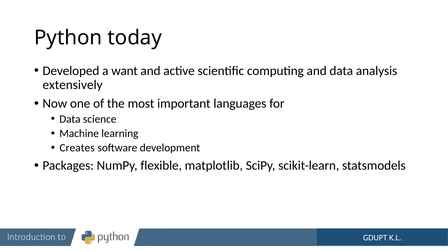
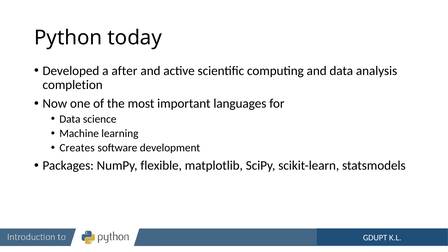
want: want -> after (124, 71)
extensively: extensively -> completion (73, 85)
